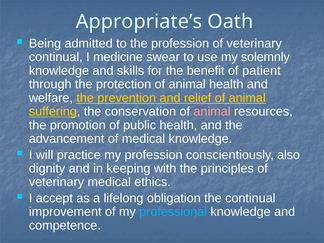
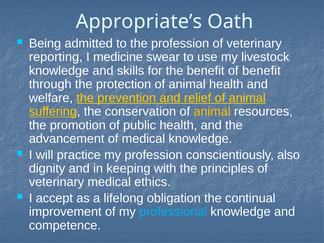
continual: continual -> reporting (56, 57)
solemnly: solemnly -> livestock (265, 57)
of patient: patient -> benefit (261, 71)
animal colour: pink -> yellow (212, 112)
